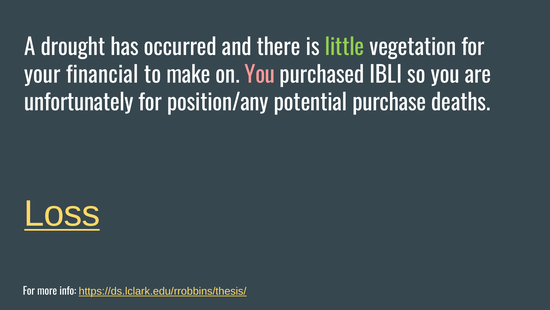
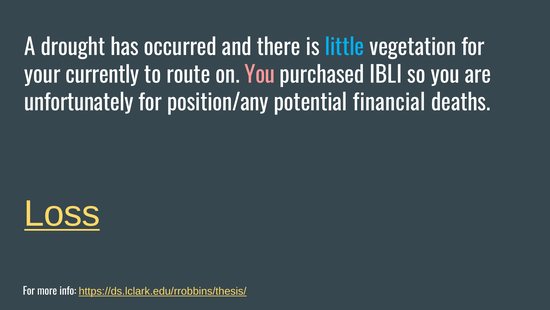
little colour: light green -> light blue (345, 48)
financial: financial -> currently (102, 75)
make: make -> route (188, 75)
purchase: purchase -> financial (389, 103)
